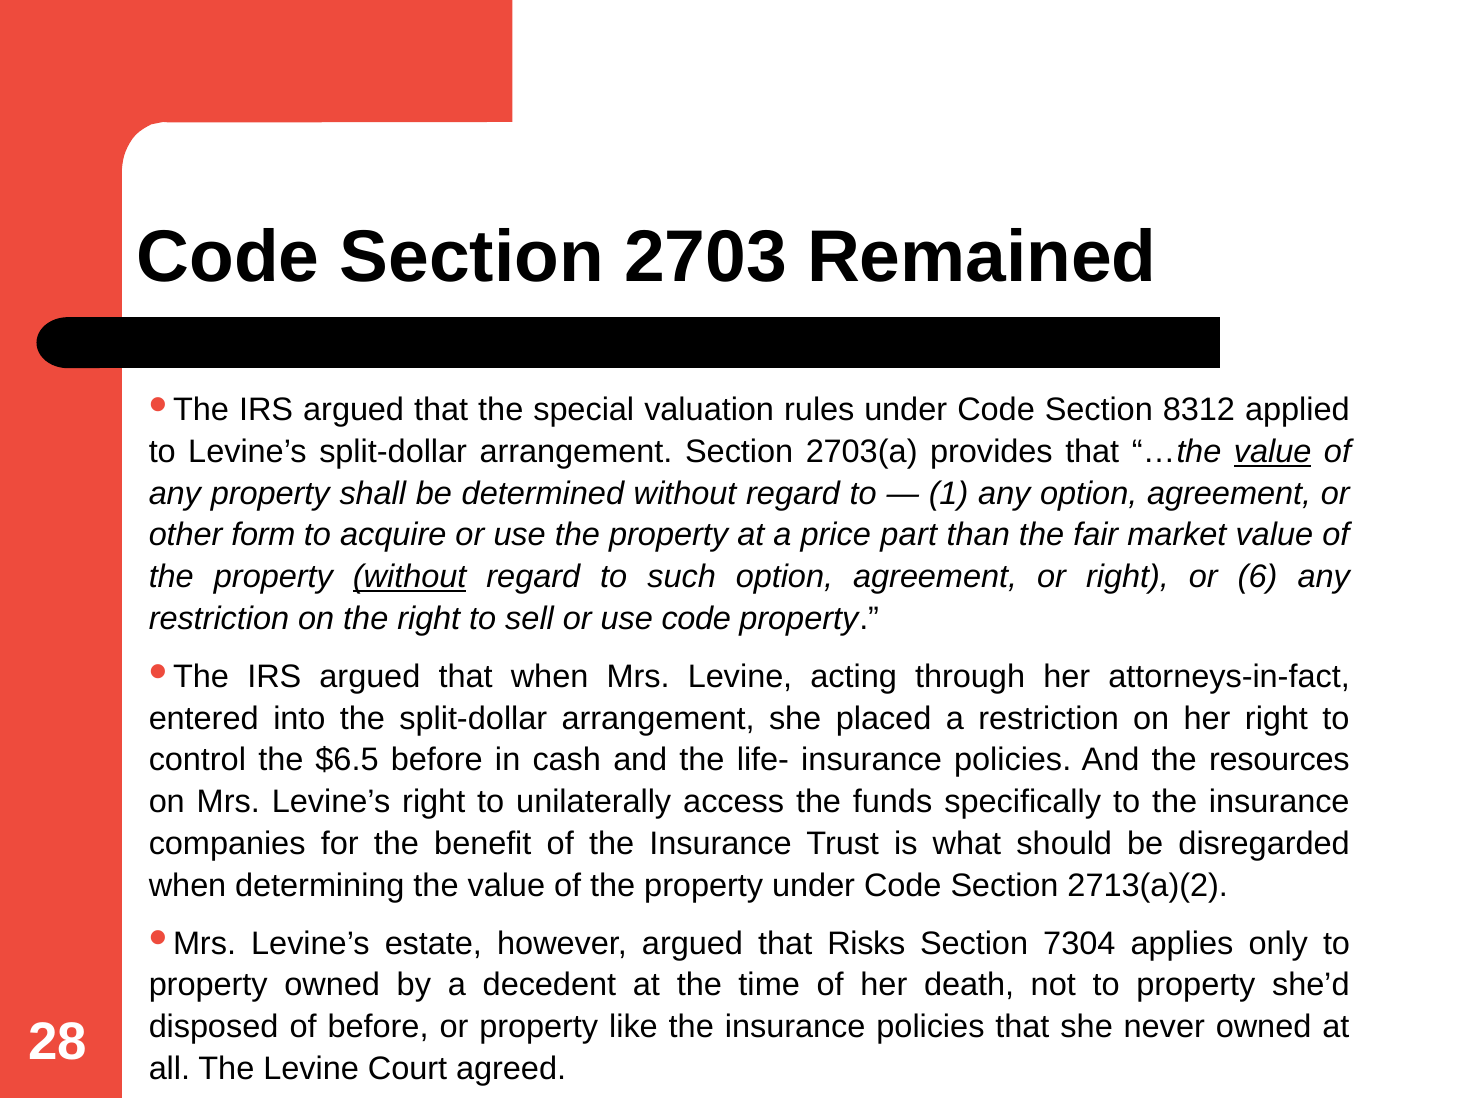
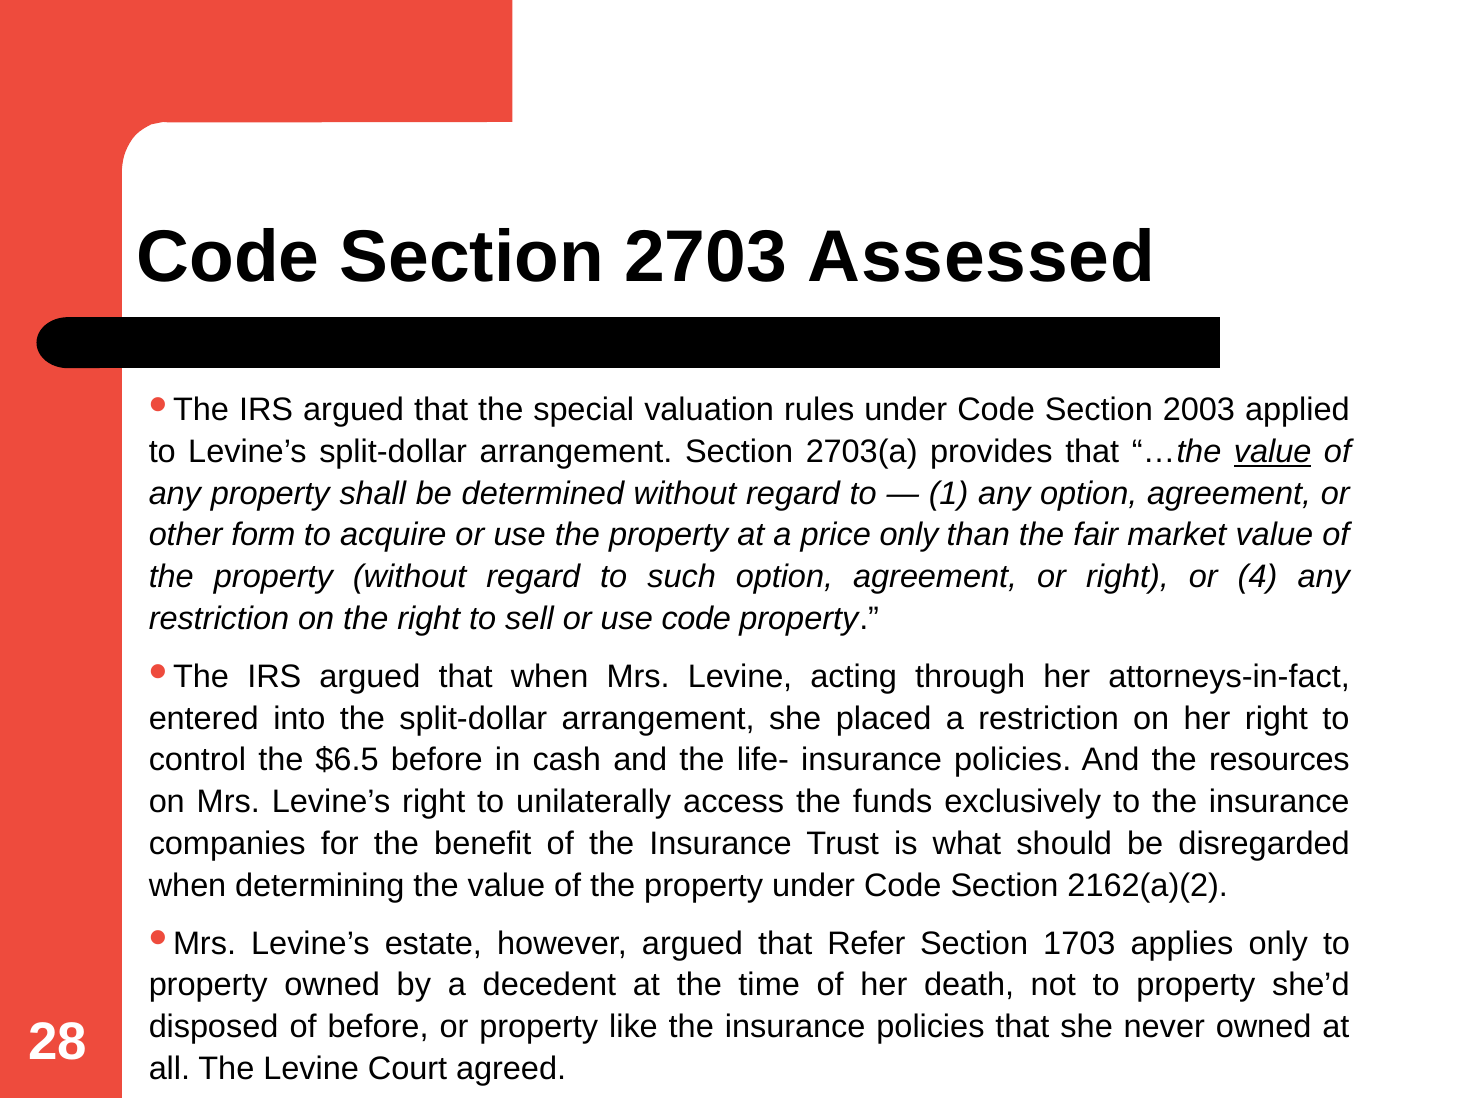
Remained: Remained -> Assessed (981, 258)
8312: 8312 -> 2003 (1199, 410)
price part: part -> only (909, 535)
without underline: present -> none (410, 577)
6: 6 -> 4 (1258, 577)
specifically: specifically -> exclusively (1023, 802)
2713(a)(2: 2713(a)(2 -> 2162(a)(2 (1148, 885)
Risks: Risks -> Refer (866, 943)
7304: 7304 -> 1703 (1079, 943)
